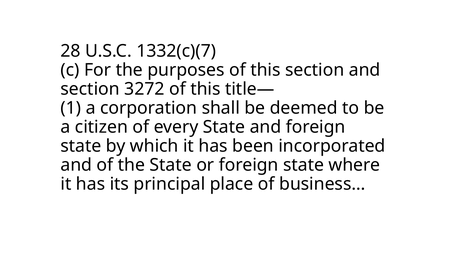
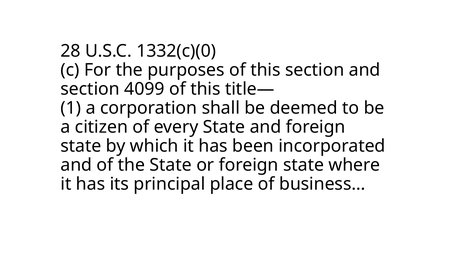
1332(c)(7: 1332(c)(7 -> 1332(c)(0 (176, 51)
3272: 3272 -> 4099 (144, 89)
